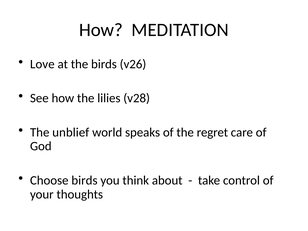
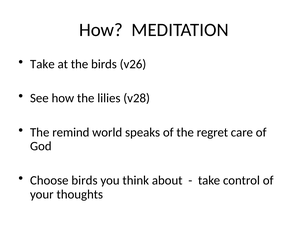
Love: Love -> Take (42, 64)
unblief: unblief -> remind (71, 132)
